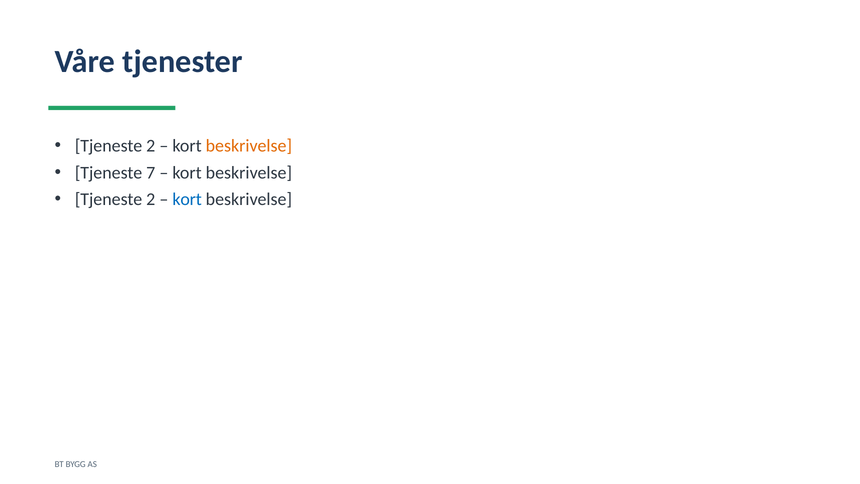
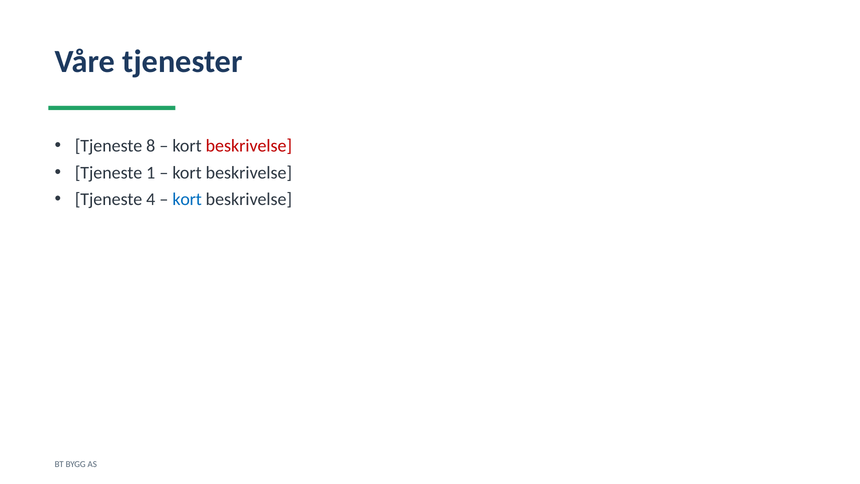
2: 2 -> 8 (151, 146)
beskrivelse colour: orange -> red (249, 146)
7: 7 -> 1 (151, 173)
2: 2 -> 4 (151, 199)
